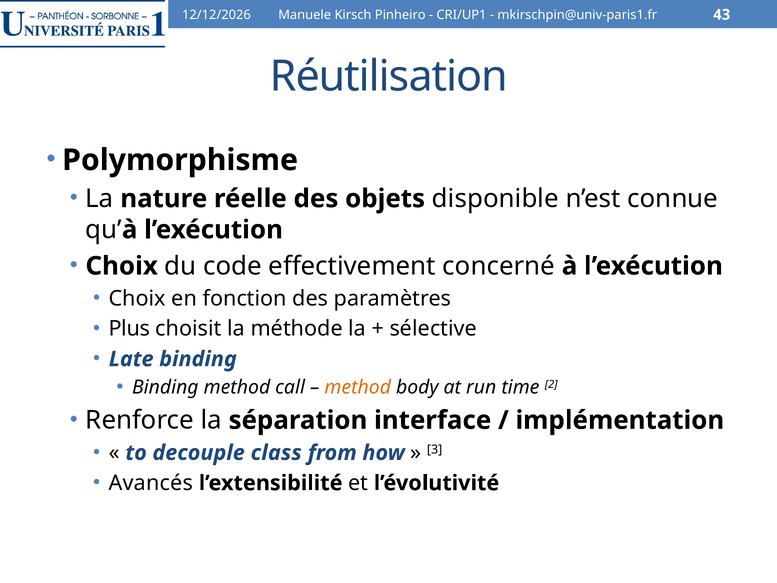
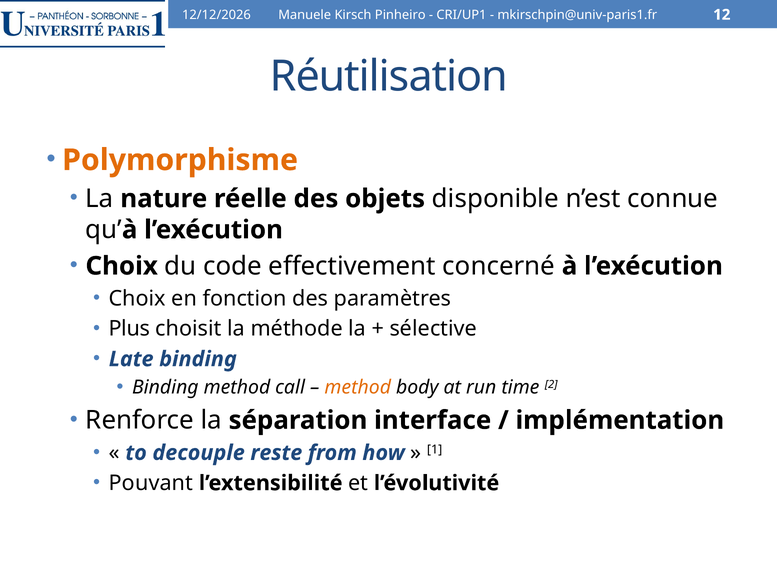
43: 43 -> 12 (722, 15)
Polymorphisme colour: black -> orange (180, 160)
class: class -> reste (276, 453)
3: 3 -> 1 (435, 449)
Avancés: Avancés -> Pouvant (151, 483)
